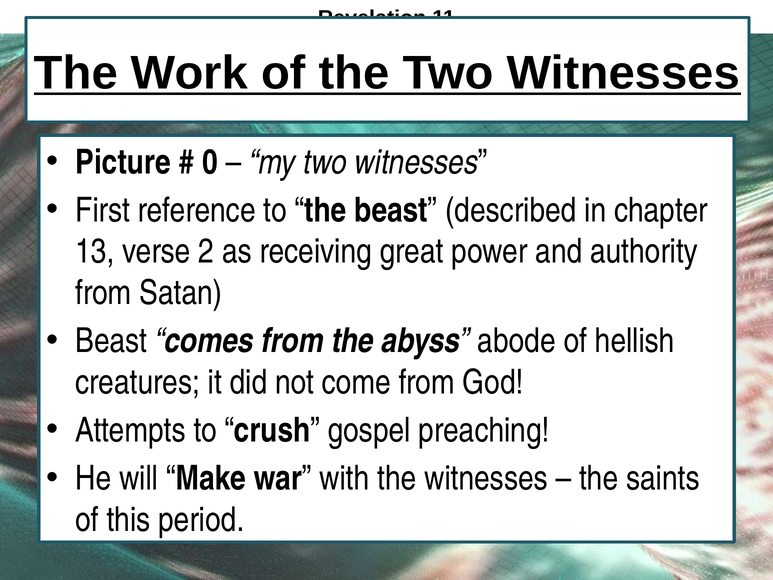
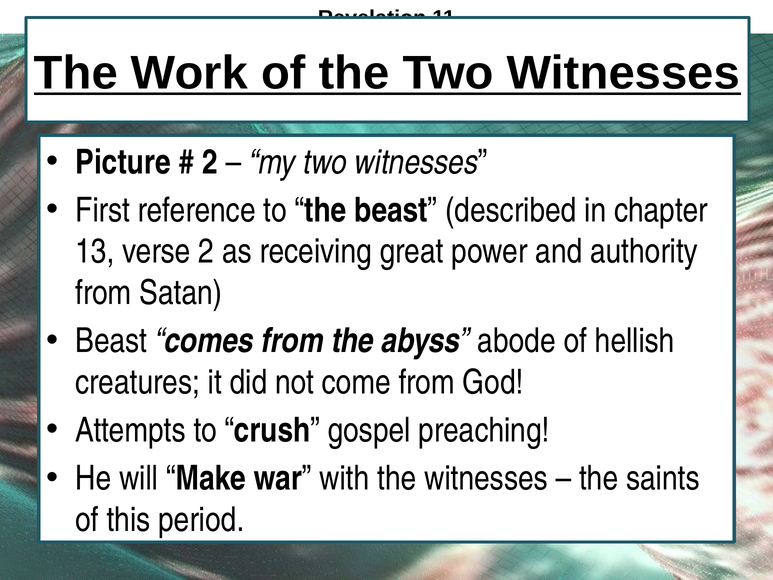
0: 0 -> 2 (210, 162)
